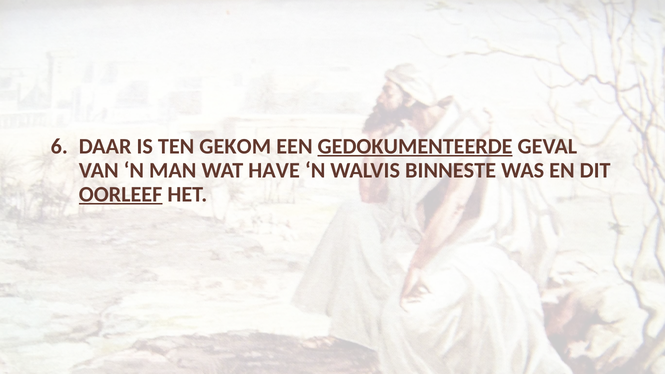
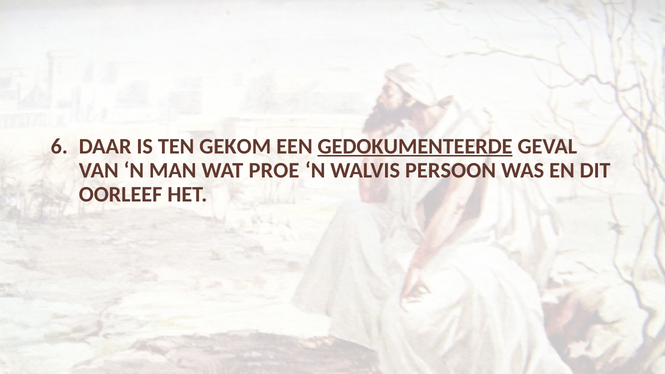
HAVE: HAVE -> PROE (274, 170)
BINNESTE: BINNESTE -> PERSOON (451, 170)
OORLEEF underline: present -> none (121, 194)
